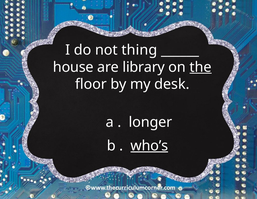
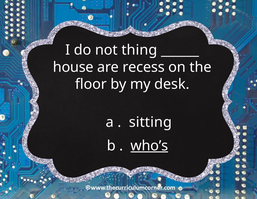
library: library -> recess (144, 67)
the underline: present -> none (201, 67)
longer: longer -> sitting (150, 122)
